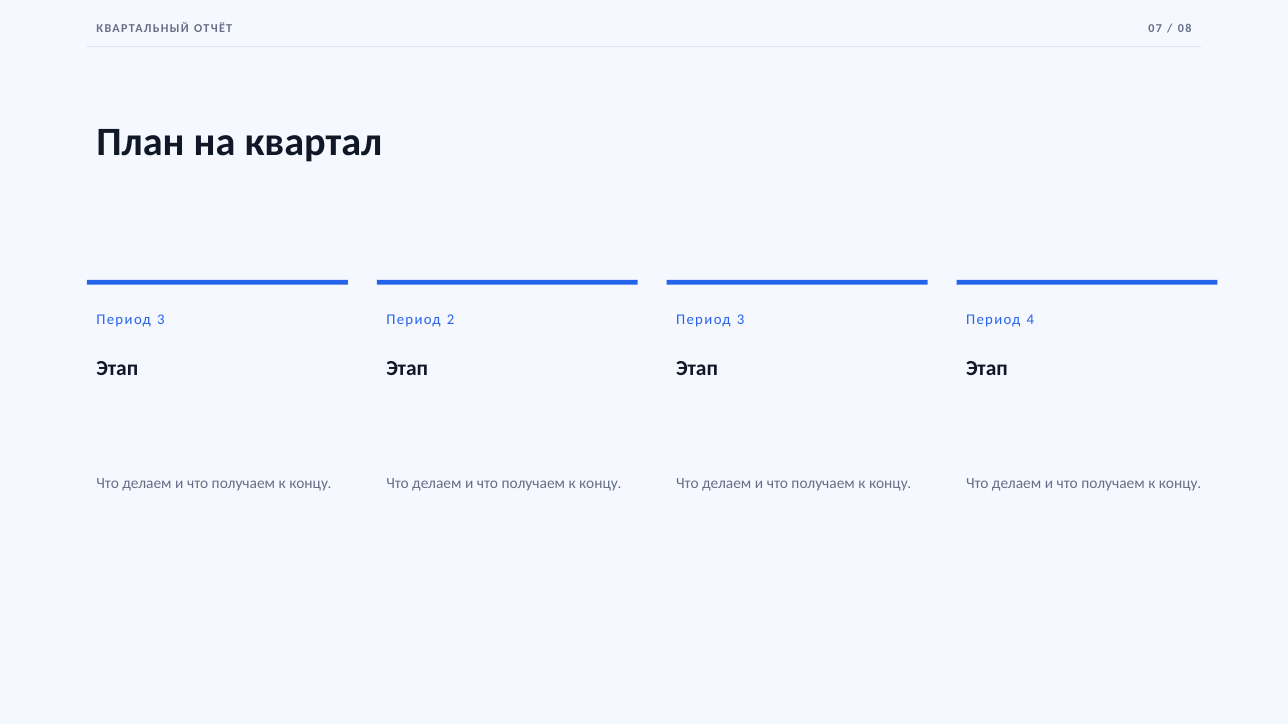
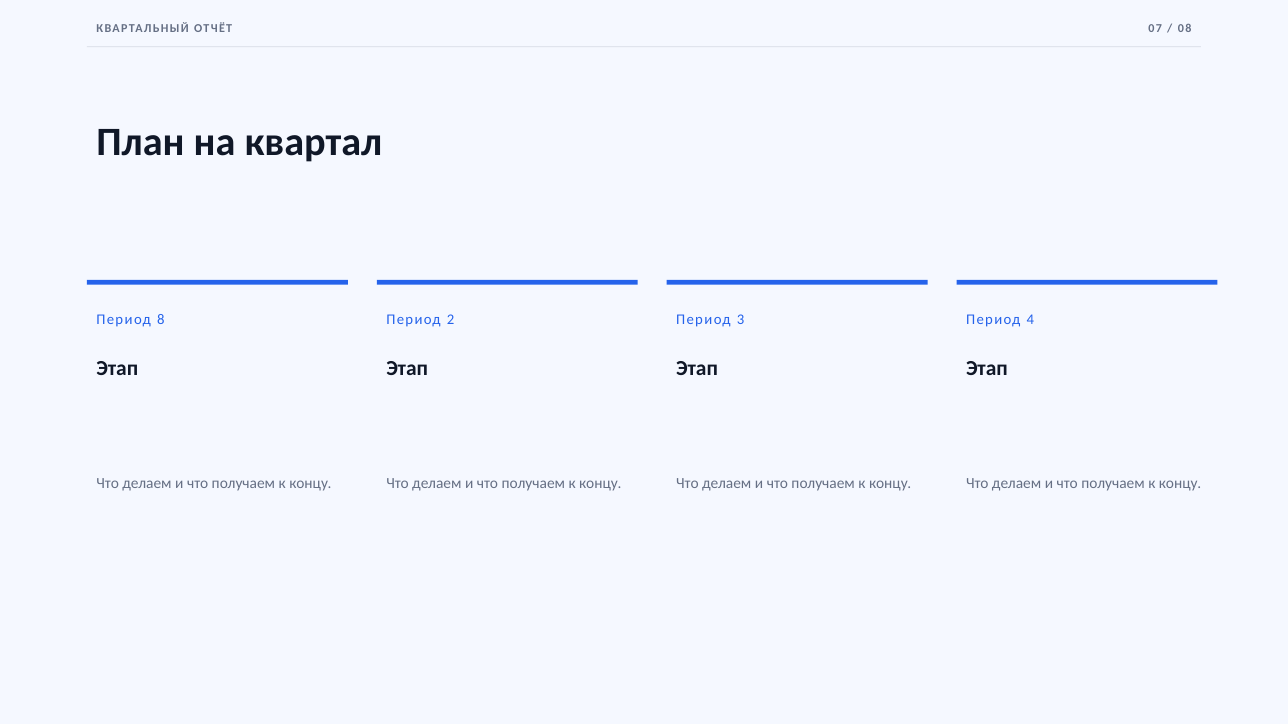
3: 3 -> 8 (161, 320)
